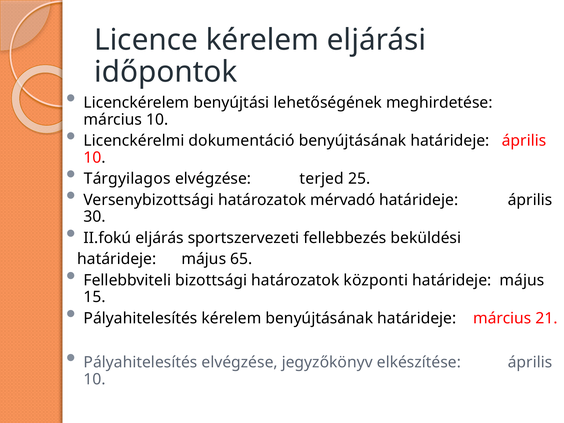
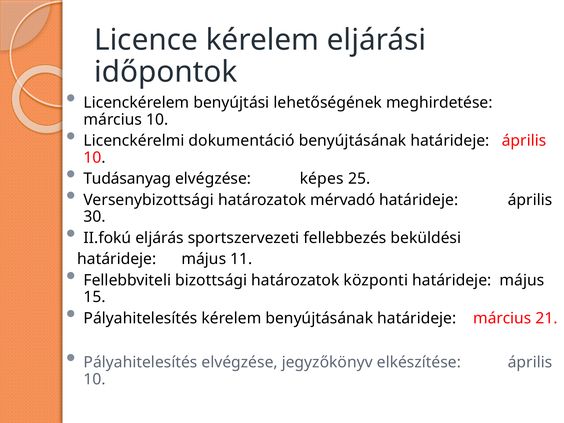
Tárgyilagos: Tárgyilagos -> Tudásanyag (127, 179)
terjed: terjed -> képes (322, 179)
65: 65 -> 11 (241, 259)
